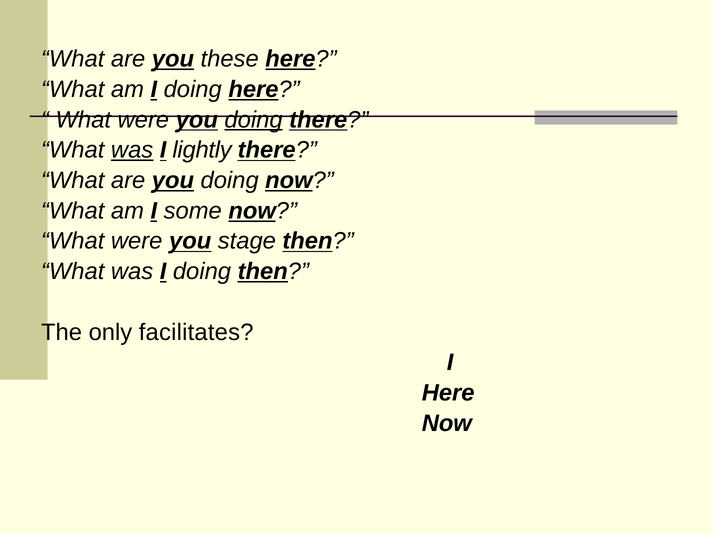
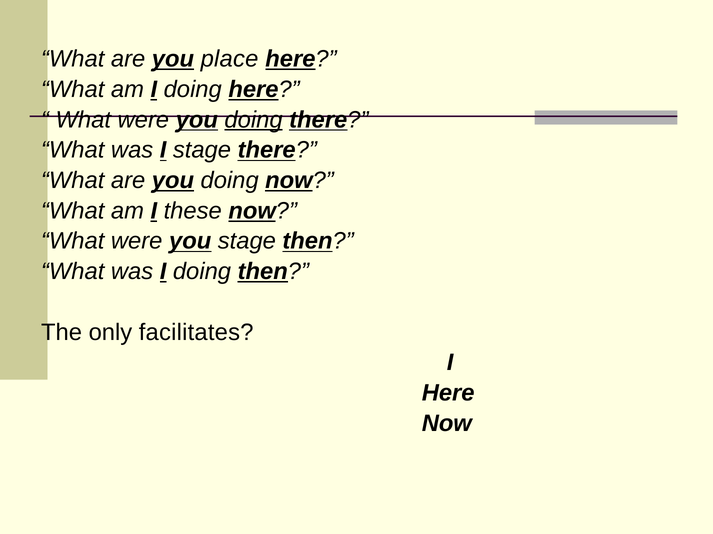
these: these -> place (230, 59)
was underline: present -> none (132, 150)
I lightly: lightly -> stage (202, 150)
some: some -> these (193, 211)
